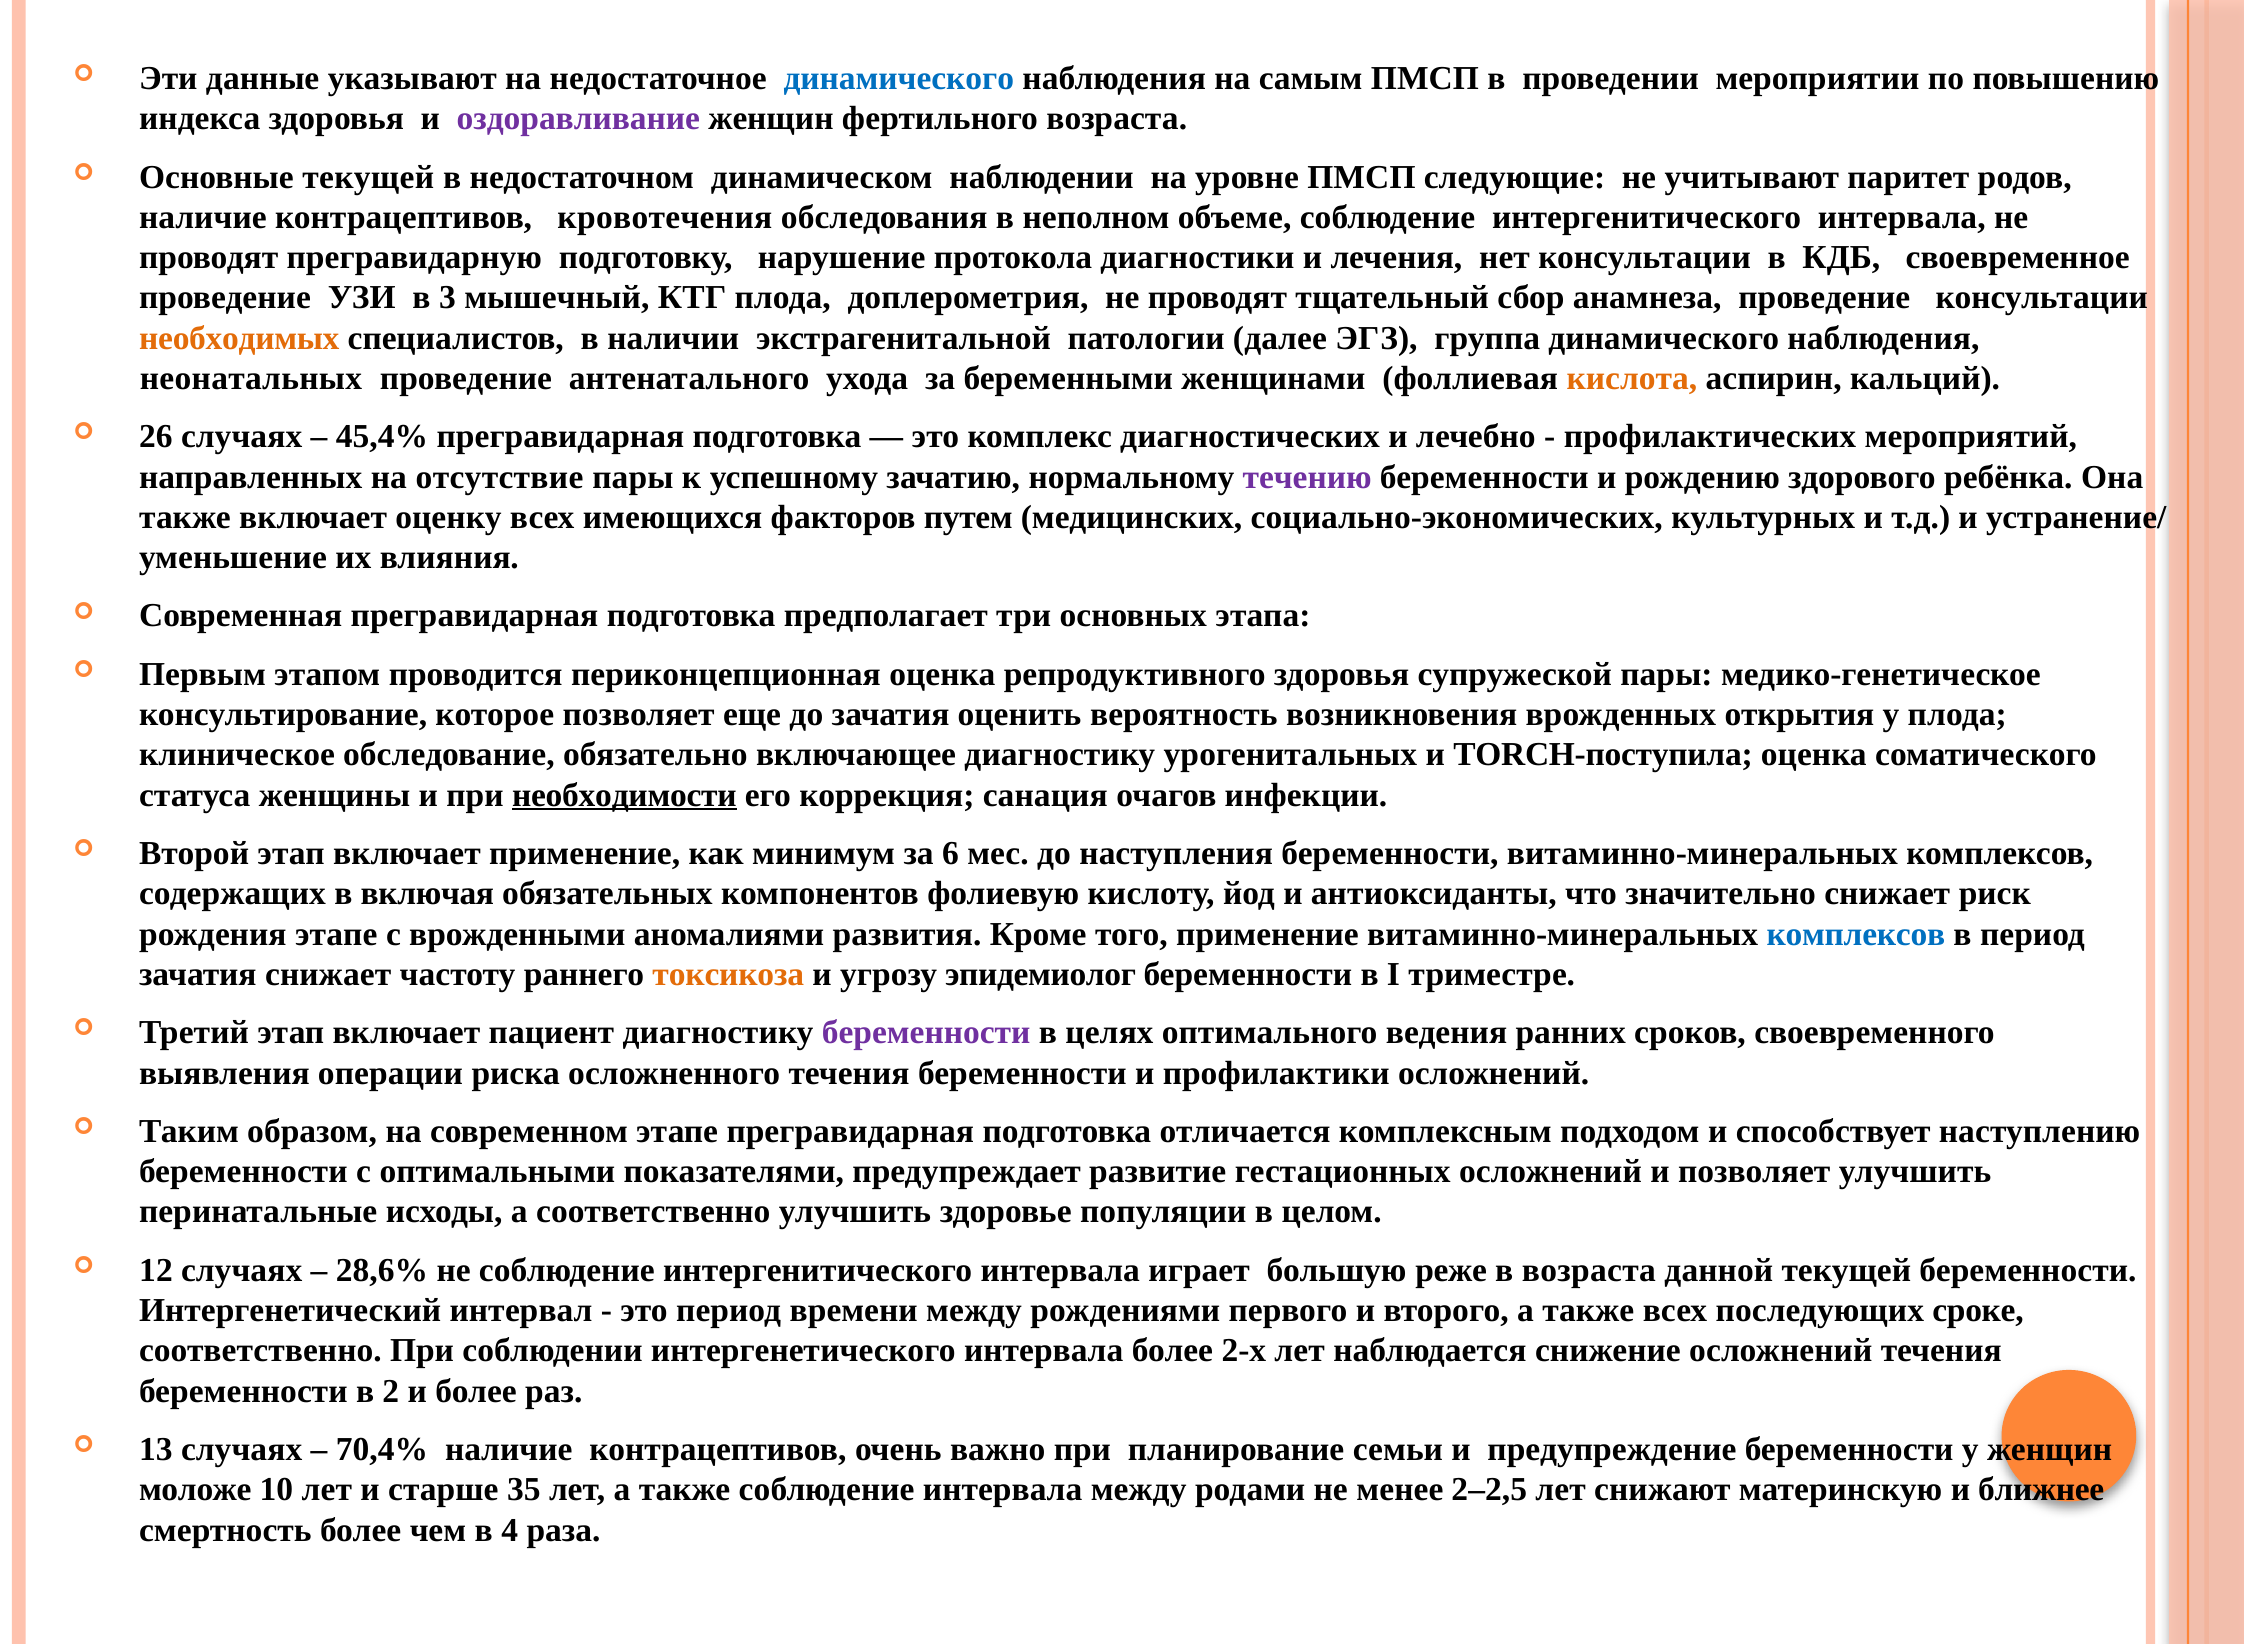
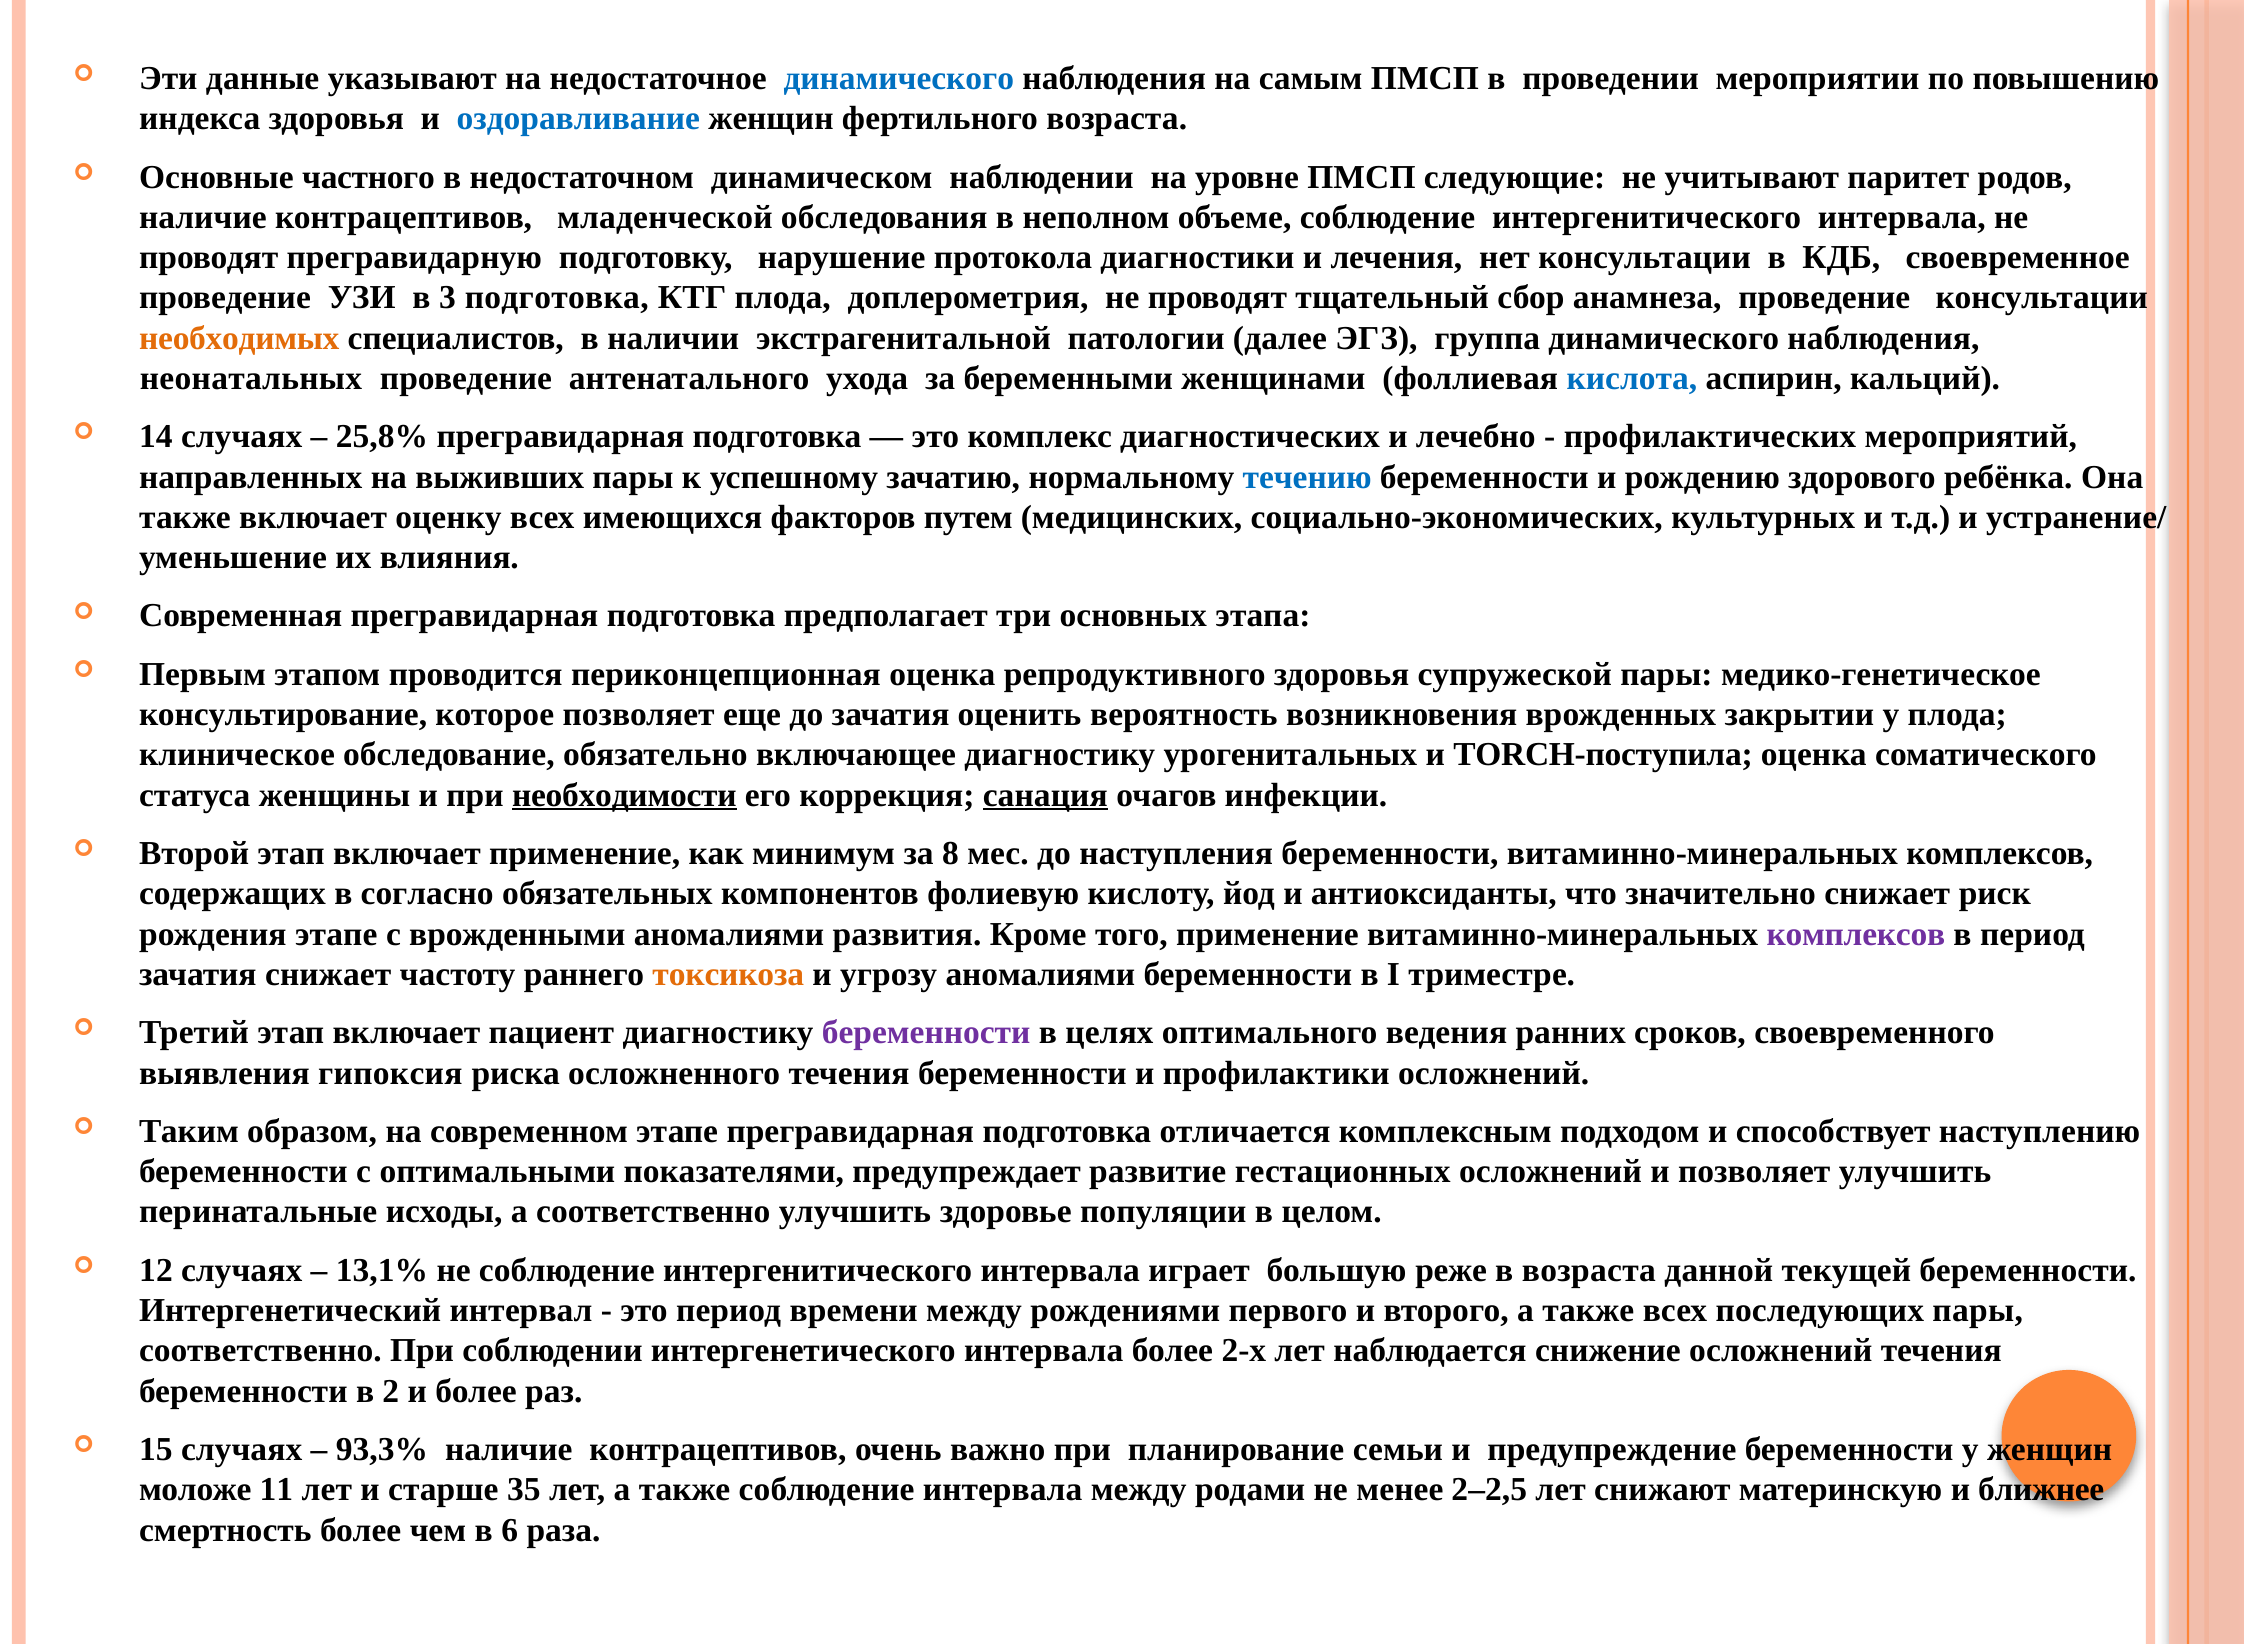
оздоравливание colour: purple -> blue (578, 119)
Основные текущей: текущей -> частного (369, 177)
кровотечения: кровотечения -> младенческой (665, 217)
3 мышечный: мышечный -> подготовка (557, 298)
кислота colour: orange -> blue (1632, 378)
26: 26 -> 14 (156, 437)
45,4%: 45,4% -> 25,8% (382, 437)
отсутствие: отсутствие -> выживших (500, 477)
течению colour: purple -> blue (1307, 477)
открытия: открытия -> закрытии (1799, 715)
санация underline: none -> present (1045, 795)
6: 6 -> 8 (951, 854)
включая: включая -> согласно (427, 894)
комплексов colour: blue -> purple (1856, 934)
угрозу эпидемиолог: эпидемиолог -> аномалиями (1040, 974)
операции: операции -> гипоксия (390, 1073)
28,6%: 28,6% -> 13,1% (382, 1270)
последующих сроке: сроке -> пары (1978, 1311)
13: 13 -> 15 (156, 1449)
70,4%: 70,4% -> 93,3% (382, 1449)
10: 10 -> 11 (276, 1490)
4: 4 -> 6 (510, 1530)
